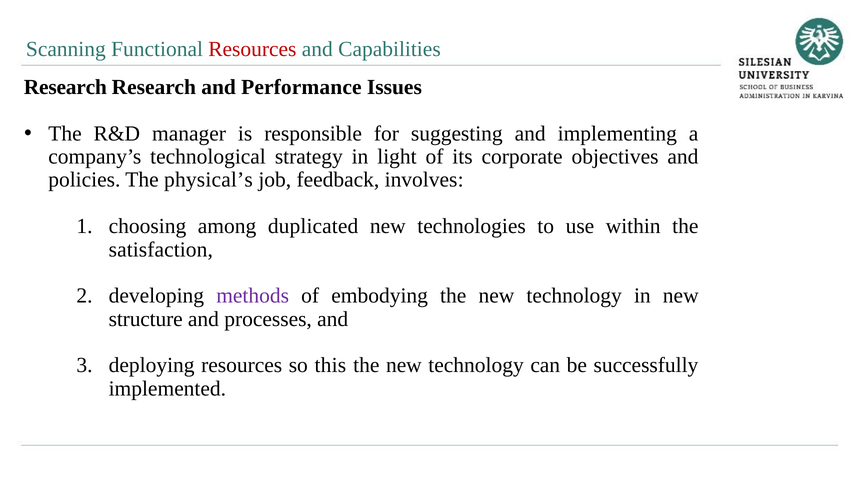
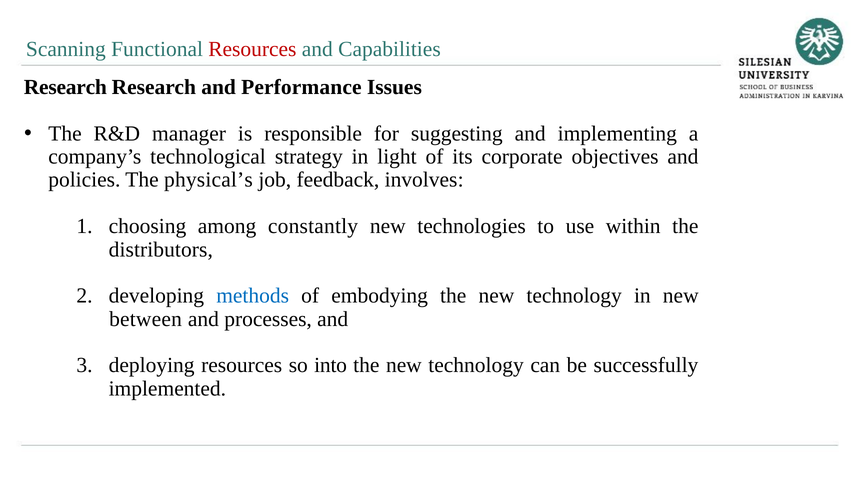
duplicated: duplicated -> constantly (313, 226)
satisfaction: satisfaction -> distributors (161, 250)
methods colour: purple -> blue (253, 296)
structure: structure -> between (146, 319)
this: this -> into (331, 365)
